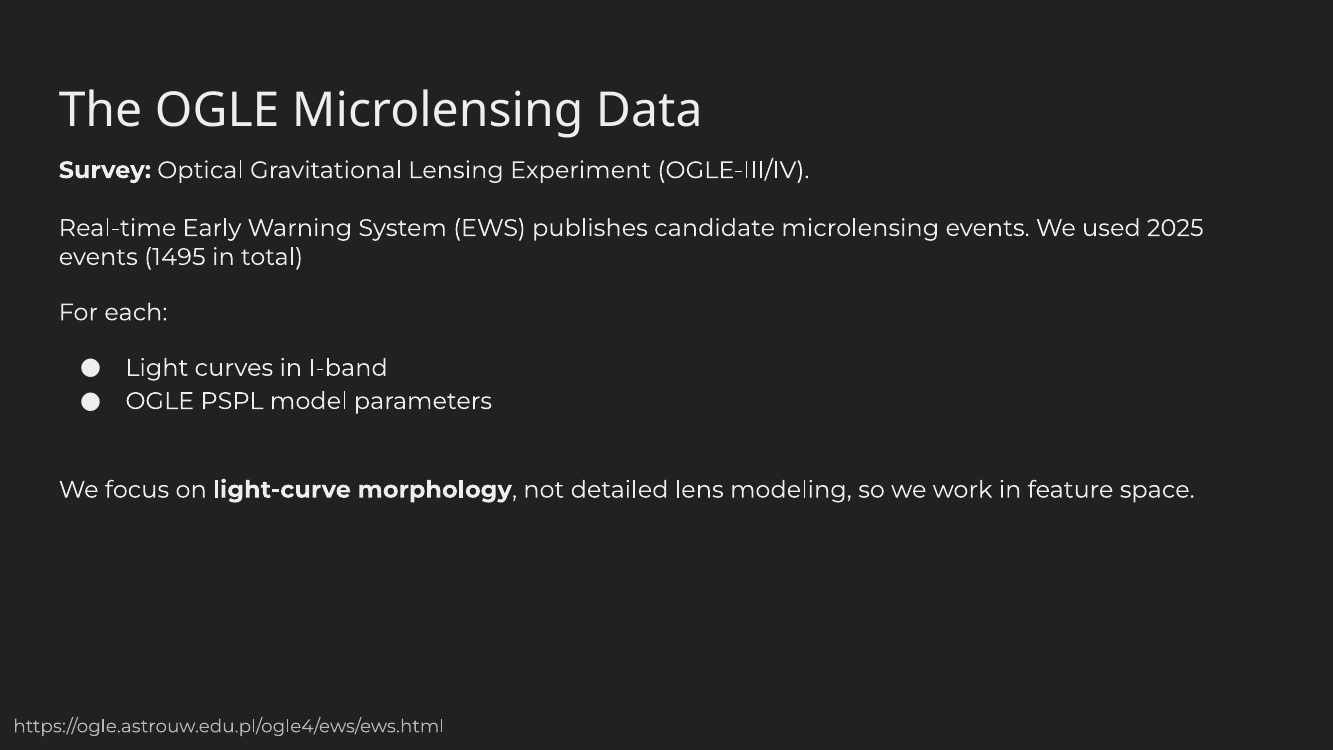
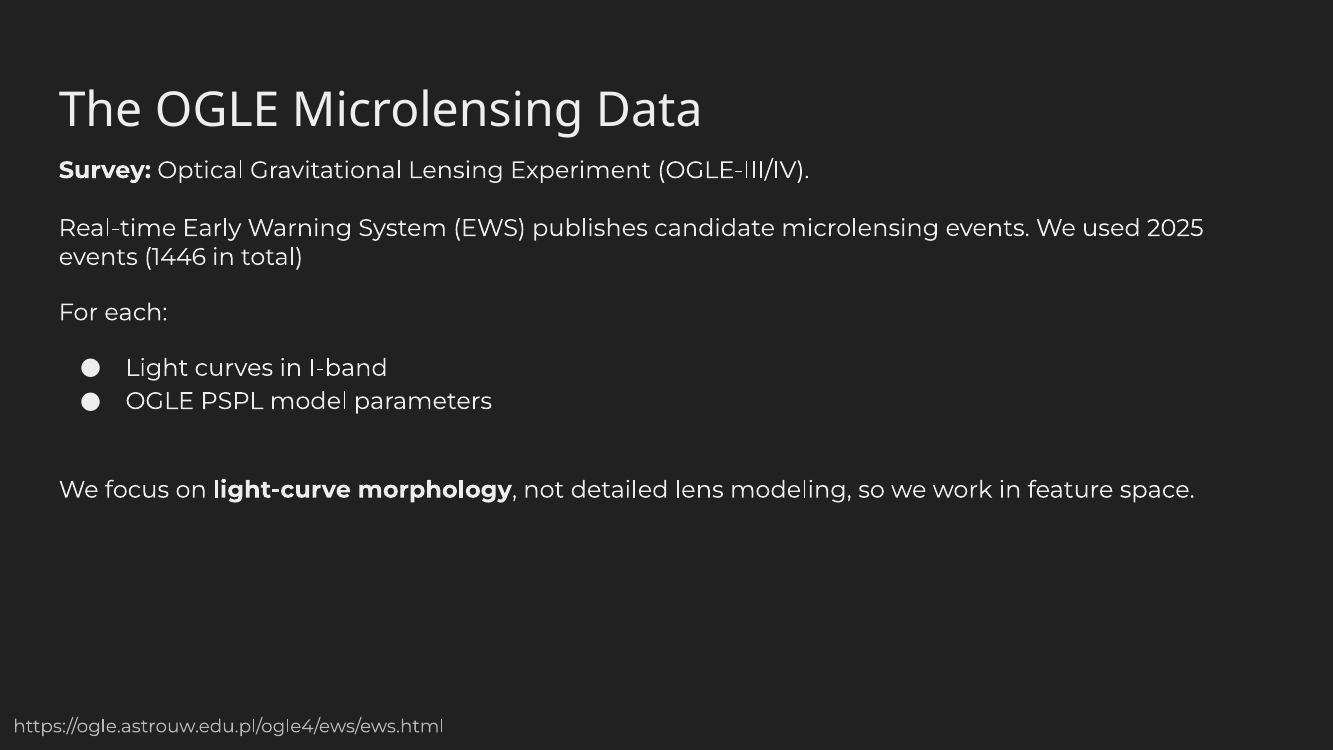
1495: 1495 -> 1446 (175, 257)
